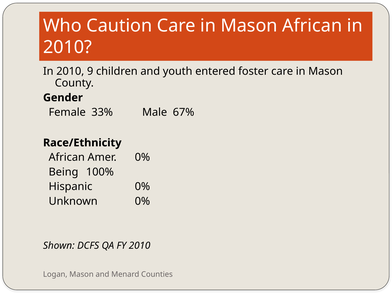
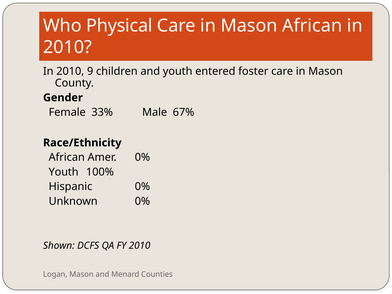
Caution: Caution -> Physical (119, 26)
Being: Being -> Youth (64, 172)
